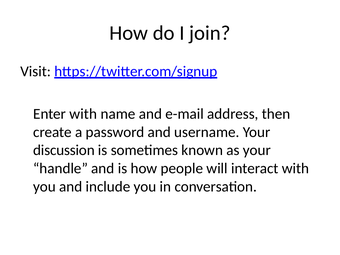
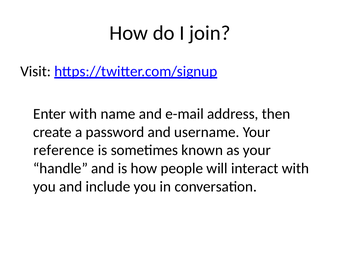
discussion: discussion -> reference (64, 150)
